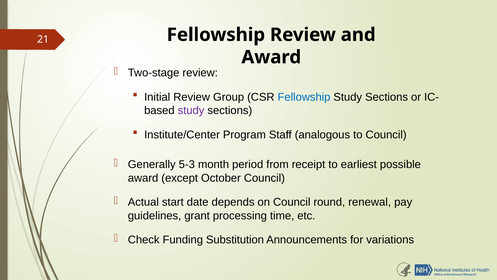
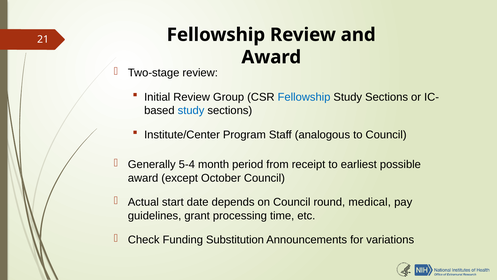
study colour: purple -> blue (191, 110)
5-3: 5-3 -> 5-4 (187, 164)
renewal: renewal -> medical (370, 202)
